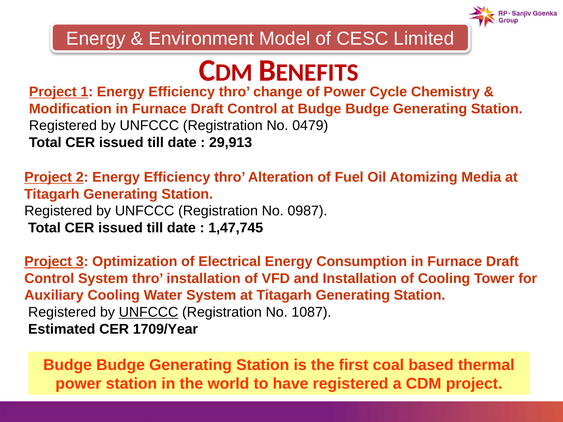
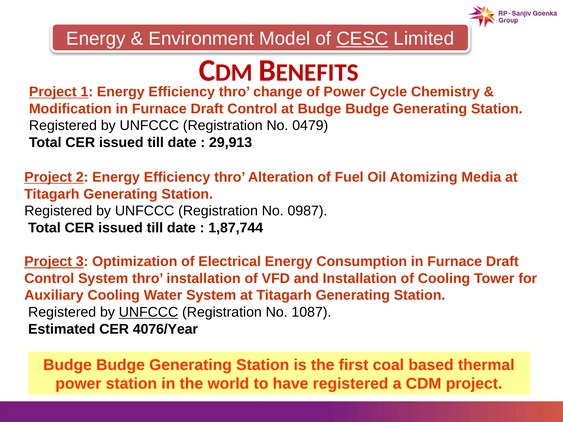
CESC underline: none -> present (362, 39)
1,47,745: 1,47,745 -> 1,87,744 (236, 228)
1709/Year: 1709/Year -> 4076/Year (165, 329)
